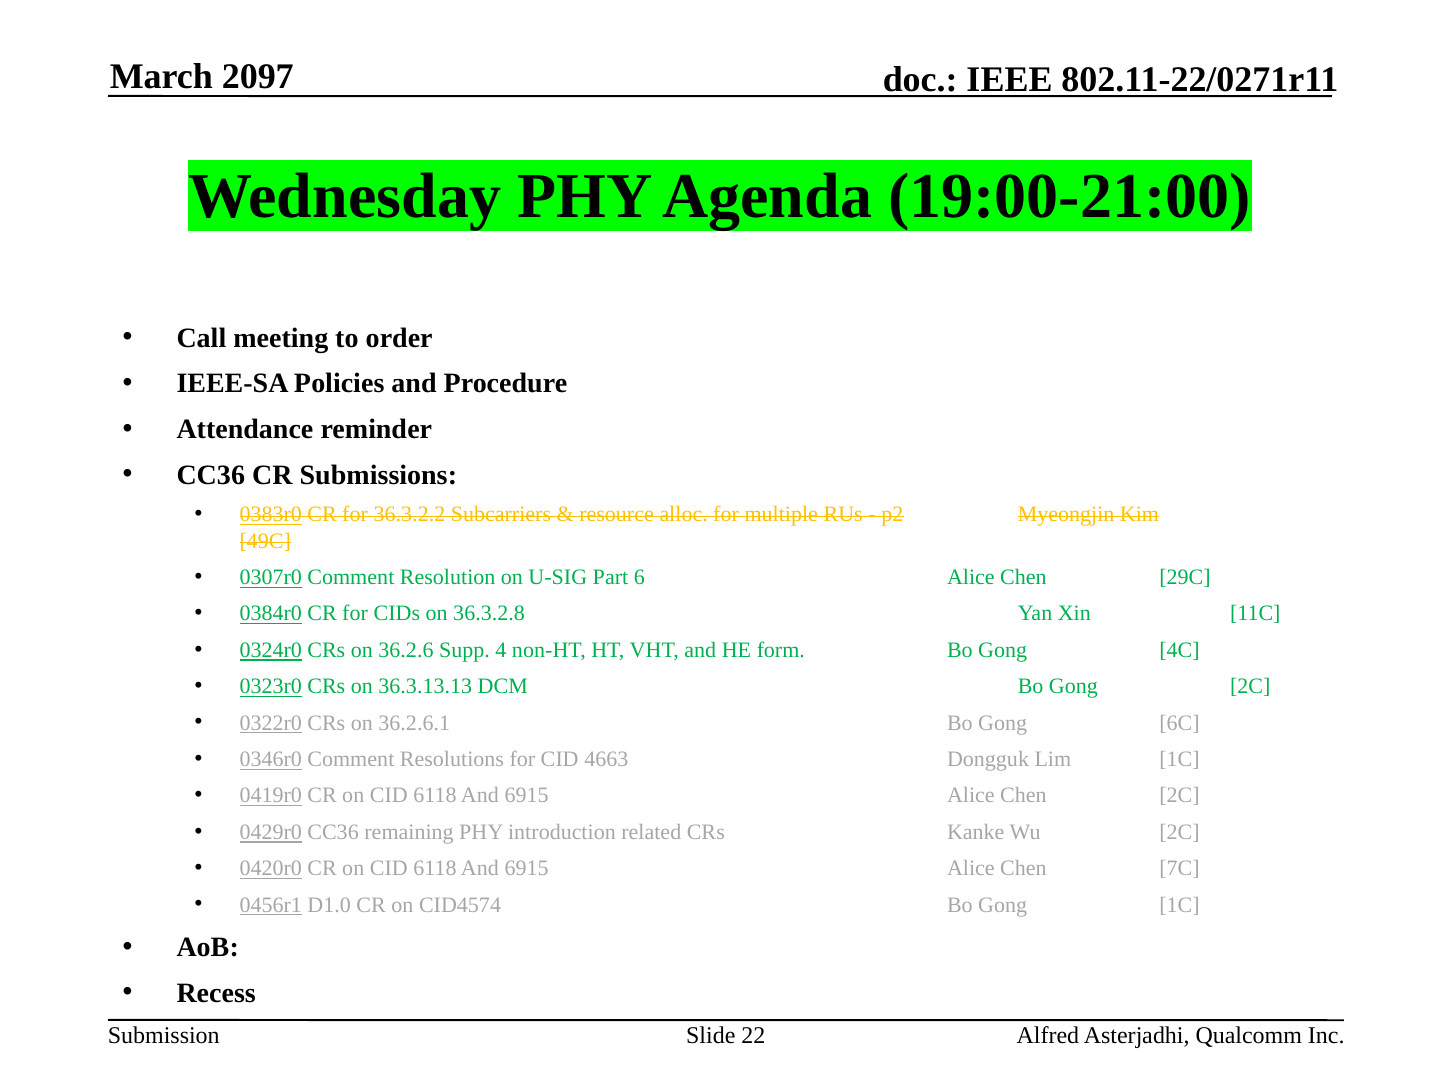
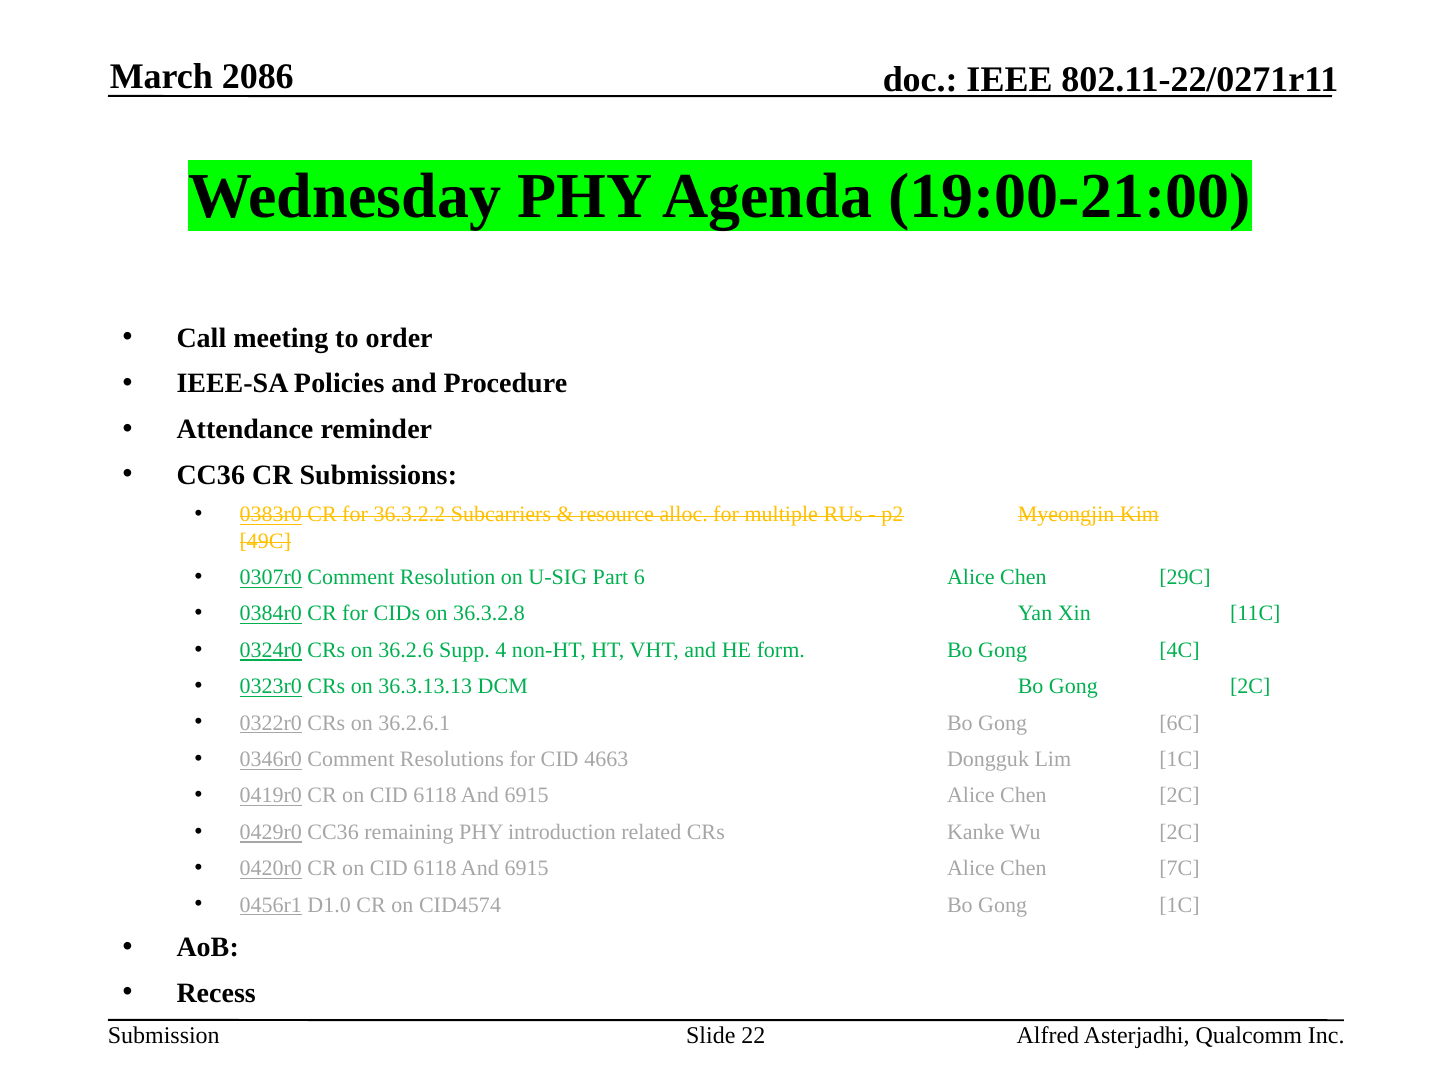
2097: 2097 -> 2086 (258, 76)
